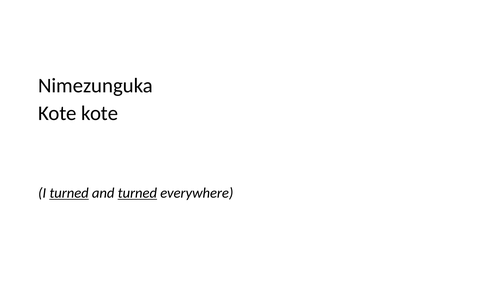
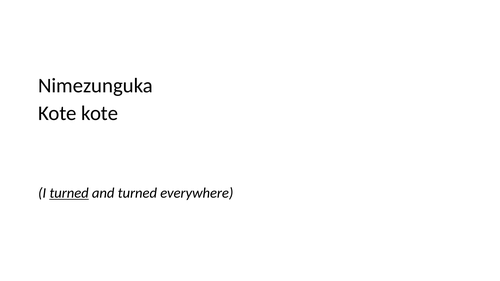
turned underline: present -> none (137, 193)
